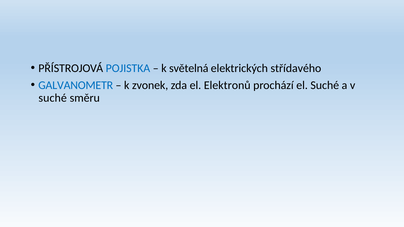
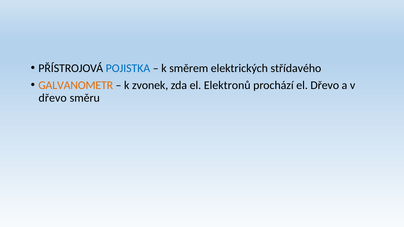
světelná: světelná -> směrem (189, 68)
GALVANOMETR colour: blue -> orange (76, 85)
el Suché: Suché -> Dřevo (325, 85)
suché: suché -> dřevo (53, 98)
